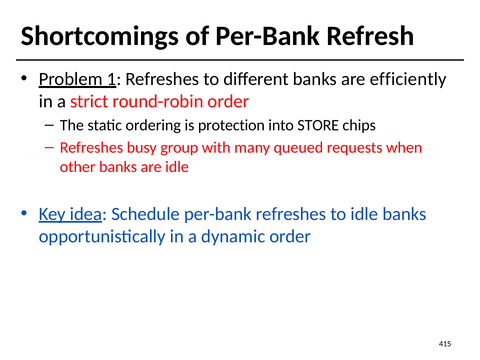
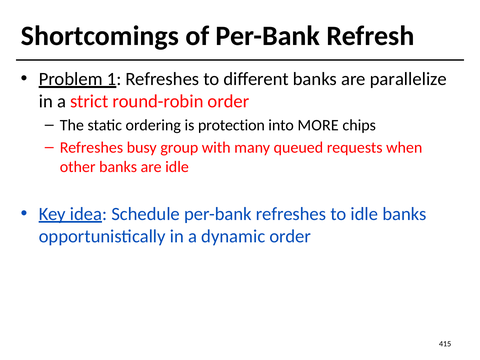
efficiently: efficiently -> parallelize (408, 79)
STORE: STORE -> MORE (318, 125)
